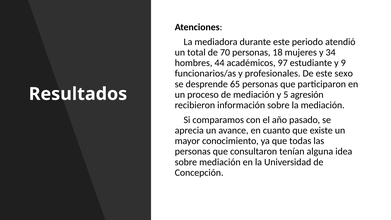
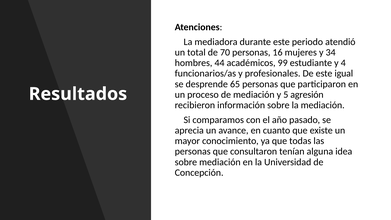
18: 18 -> 16 (278, 52)
97: 97 -> 99 (283, 63)
9: 9 -> 4 (343, 63)
sexo: sexo -> igual (344, 73)
